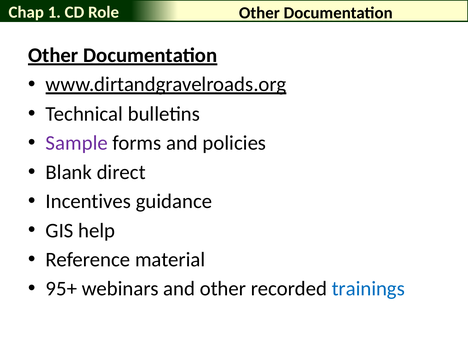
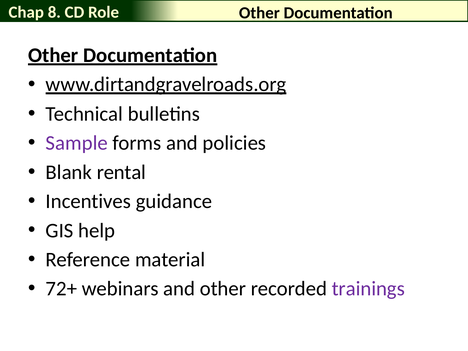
1: 1 -> 8 (54, 12)
direct: direct -> rental (121, 172)
95+: 95+ -> 72+ (61, 289)
trainings colour: blue -> purple (368, 289)
